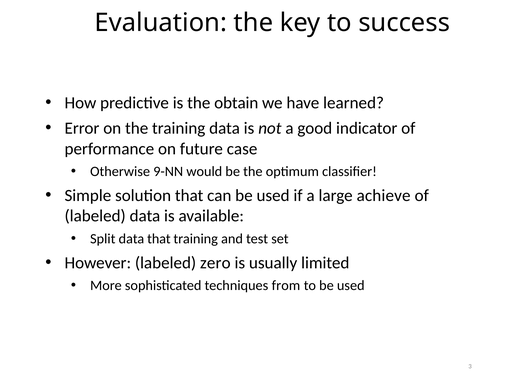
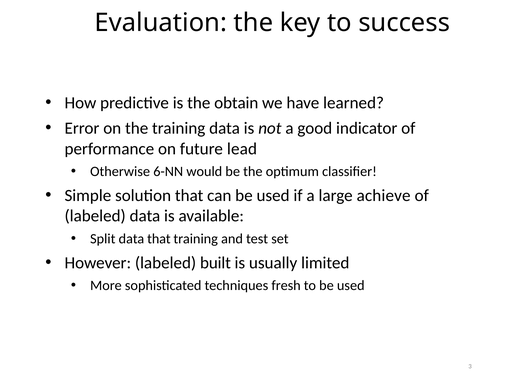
case: case -> lead (242, 149)
9-NN: 9-NN -> 6-NN (168, 172)
zero: zero -> built (215, 263)
from: from -> fresh (286, 286)
